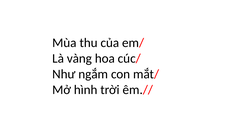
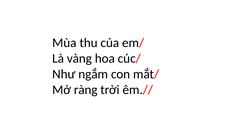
hình: hình -> ràng (86, 89)
